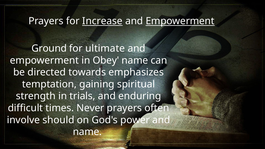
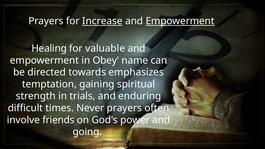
Ground: Ground -> Healing (49, 48)
ultimate: ultimate -> valuable (105, 48)
should: should -> friends (58, 120)
name: name -> going (87, 132)
